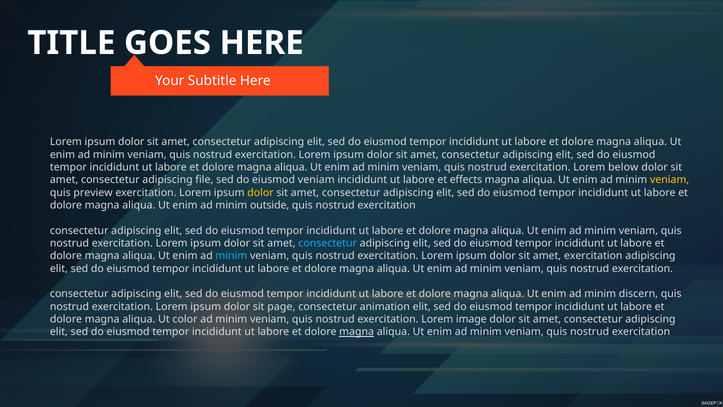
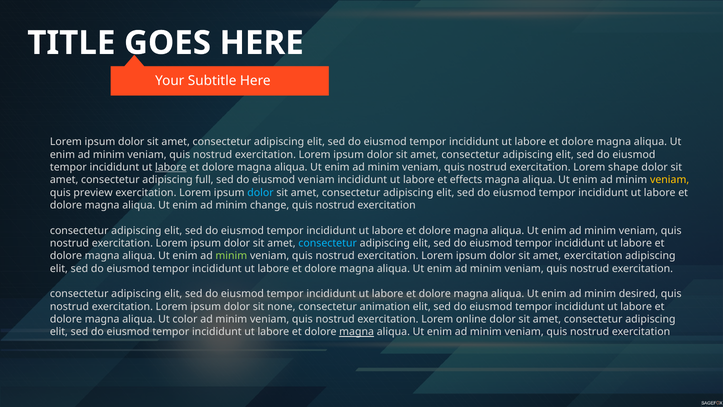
labore underline: none -> present (171, 167)
below: below -> shape (623, 167)
file: file -> full (204, 180)
dolor colour: yellow -> light blue (261, 192)
outside: outside -> change (270, 205)
minim colour: light blue -> light green (231, 256)
discern: discern -> desired (638, 294)
page: page -> none (281, 306)
image: image -> online (471, 319)
